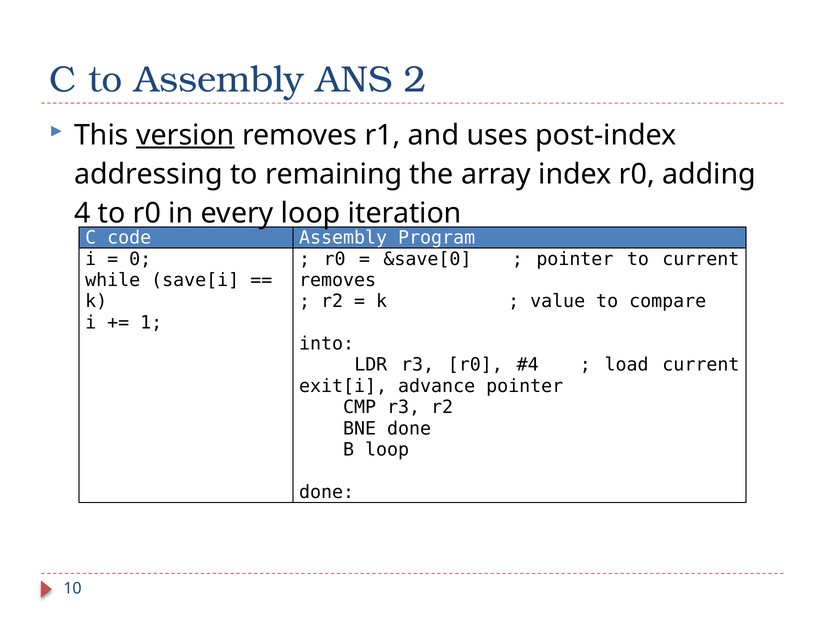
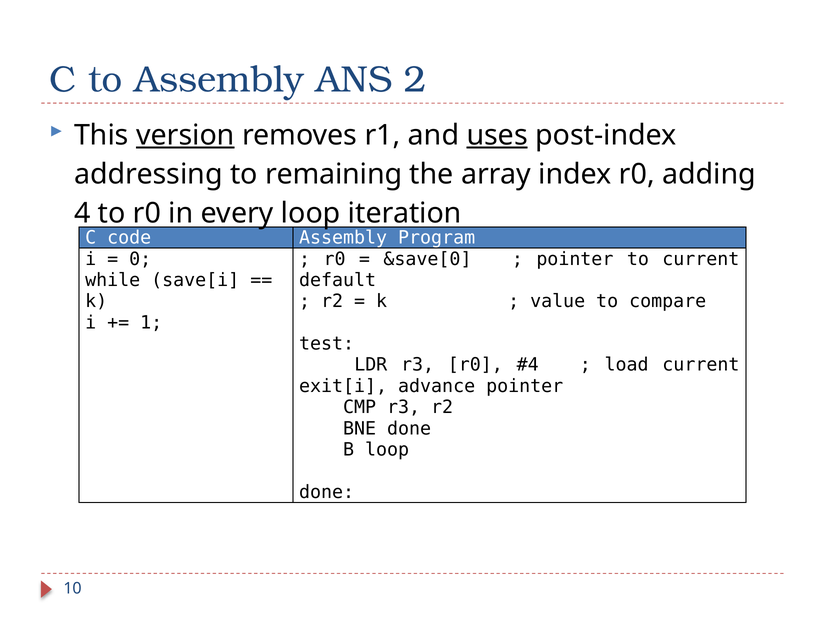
uses underline: none -> present (497, 135)
removes: removes -> default (338, 280)
into: into -> test (327, 344)
